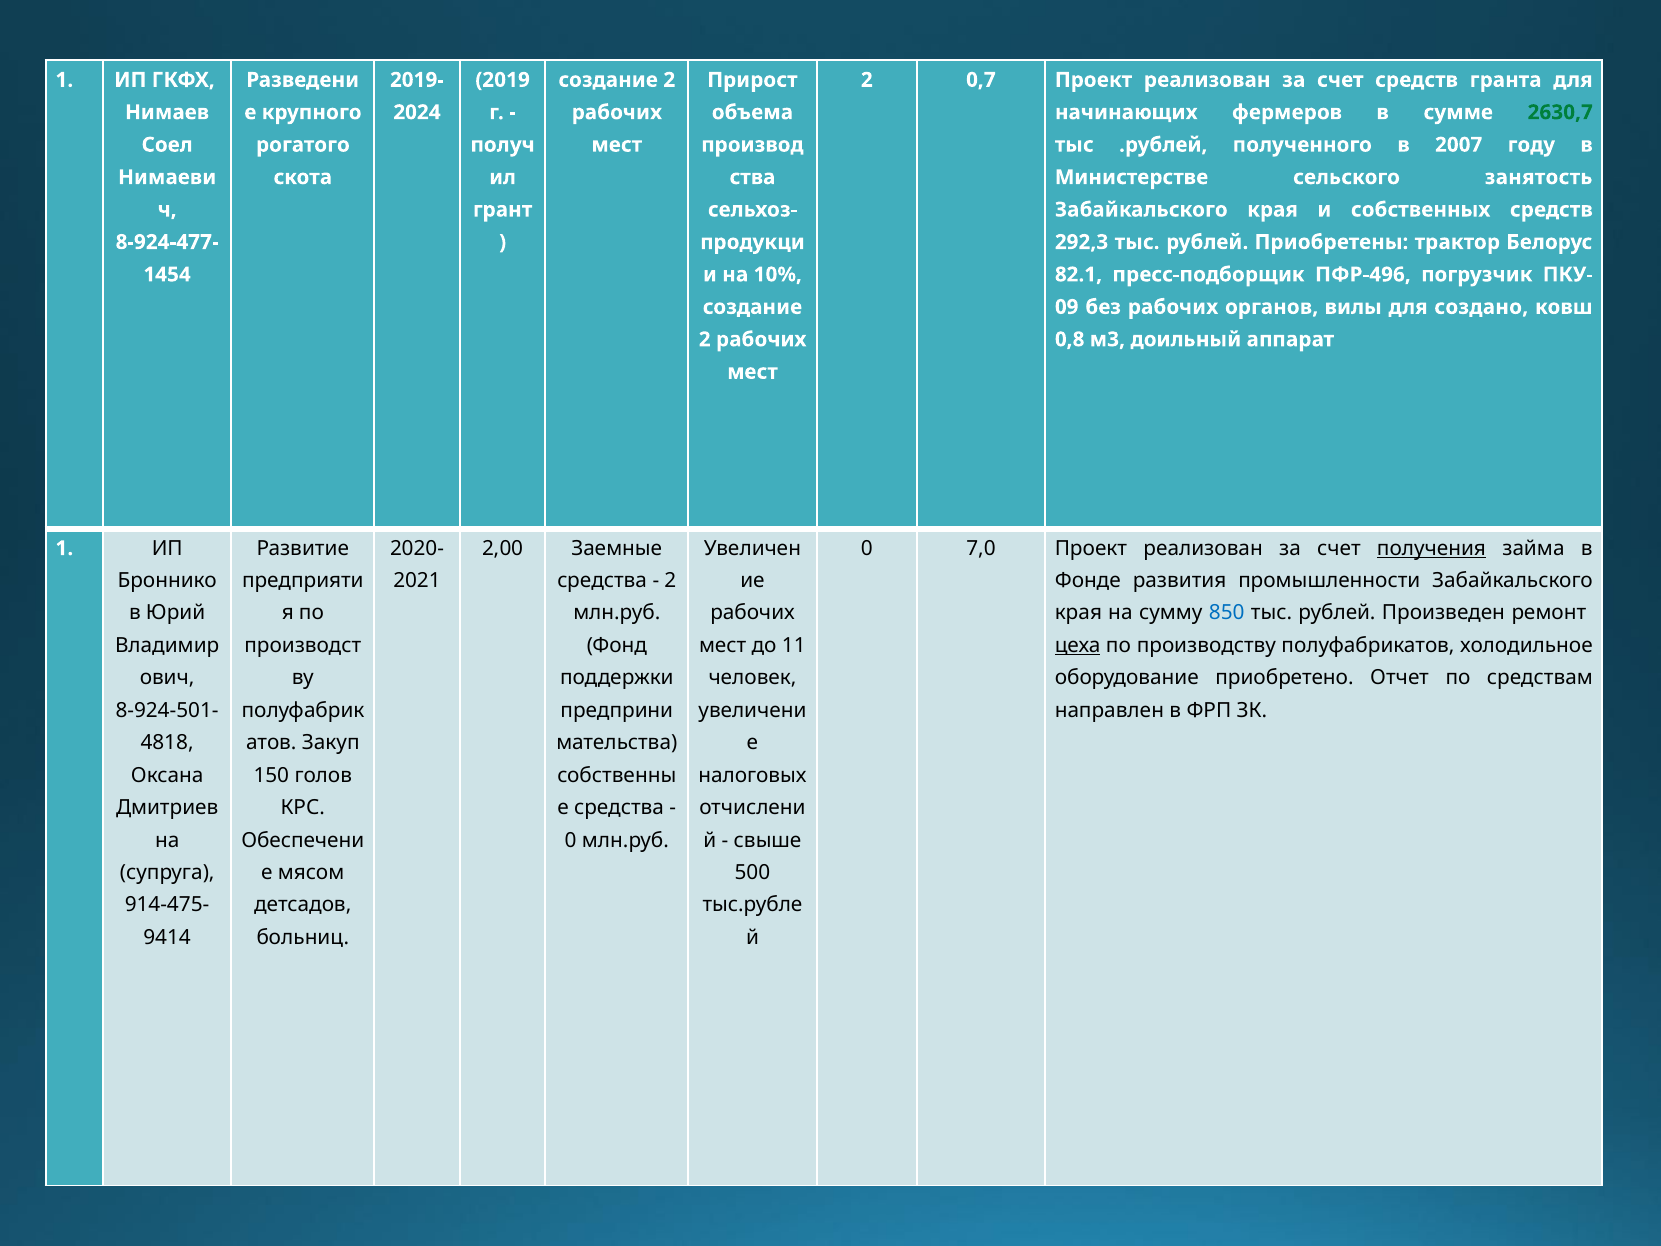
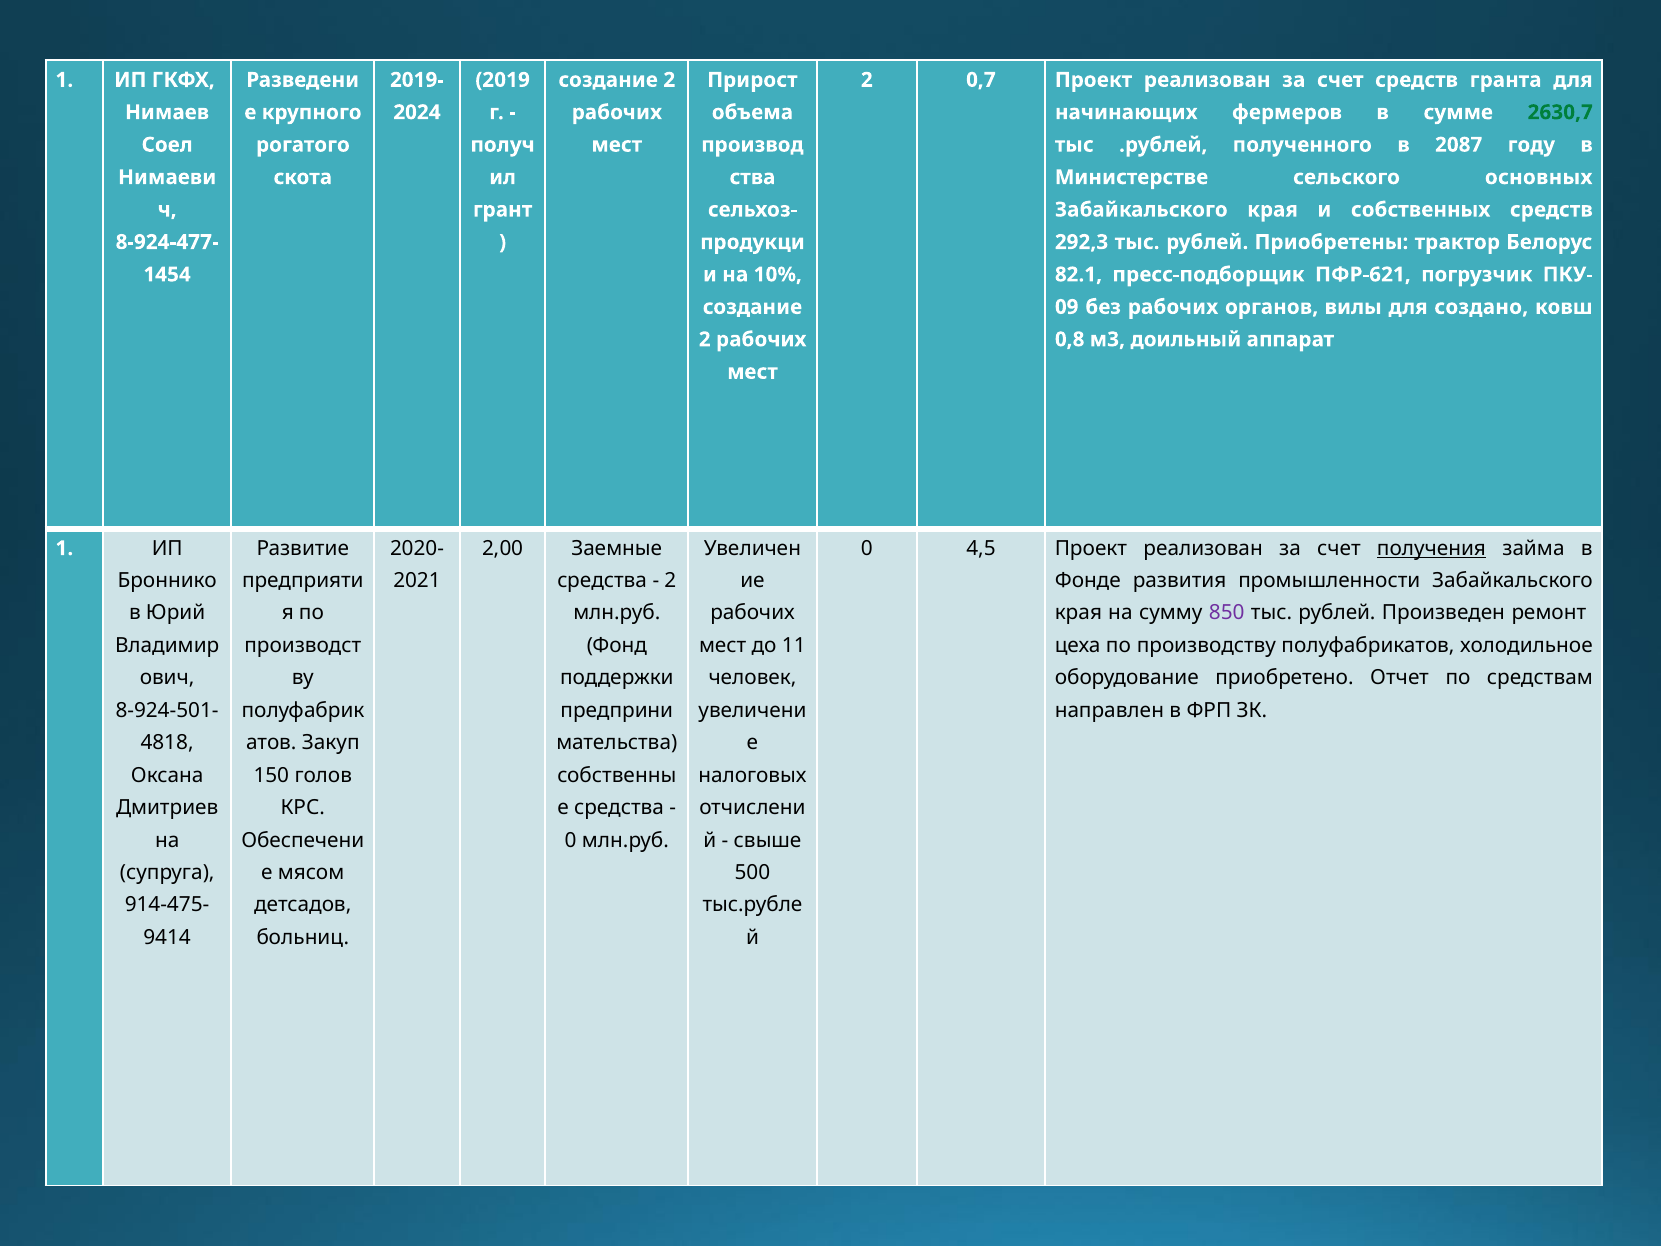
2007: 2007 -> 2087 (1459, 145)
занятость: занятость -> основных (1539, 177)
ПФР-496: ПФР-496 -> ПФР-621 (1363, 275)
7,0: 7,0 -> 4,5 (981, 548)
850 colour: blue -> purple (1227, 613)
цеха underline: present -> none (1078, 645)
